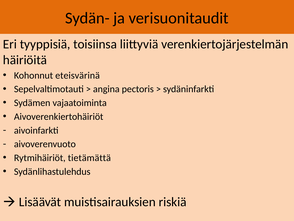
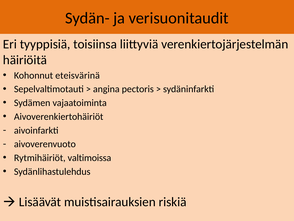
tietämättä: tietämättä -> valtimoissa (89, 158)
